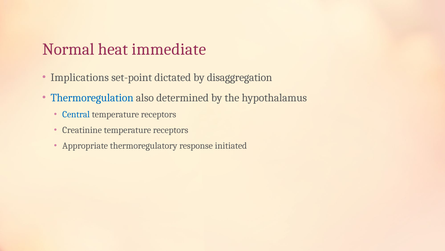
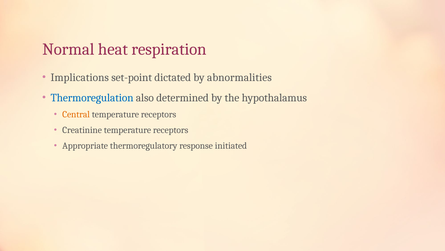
immediate: immediate -> respiration (169, 49)
disaggregation: disaggregation -> abnormalities (239, 77)
Central colour: blue -> orange (76, 114)
